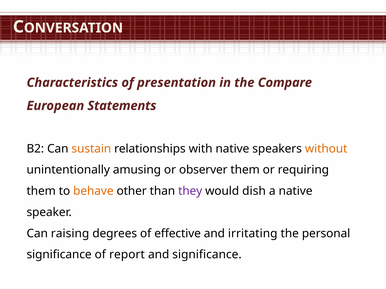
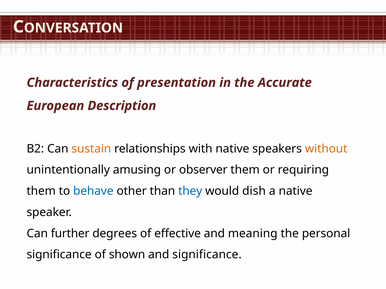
Compare: Compare -> Accurate (285, 83)
Statements: Statements -> Description (122, 106)
behave colour: orange -> blue (93, 191)
they colour: purple -> blue (190, 191)
raising: raising -> further (70, 234)
irritating: irritating -> meaning (253, 234)
report: report -> shown (127, 255)
